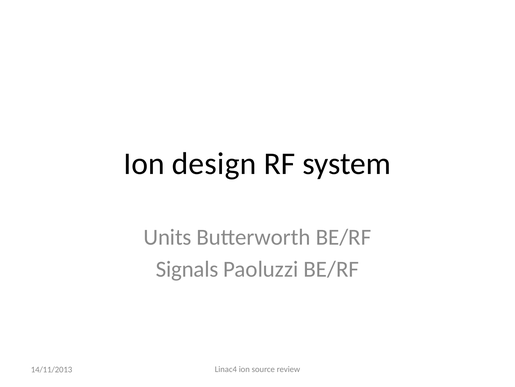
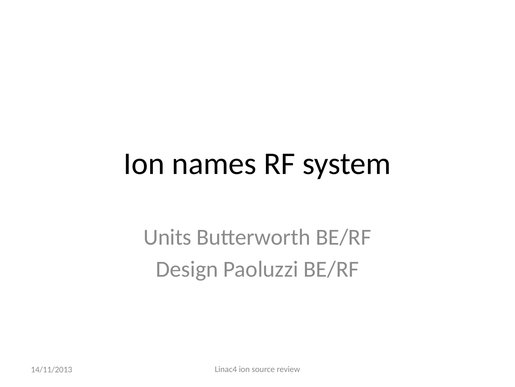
design: design -> names (214, 164)
Signals: Signals -> Design (187, 269)
